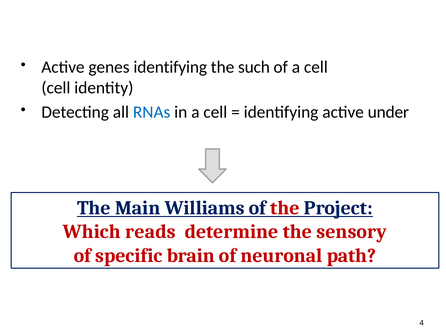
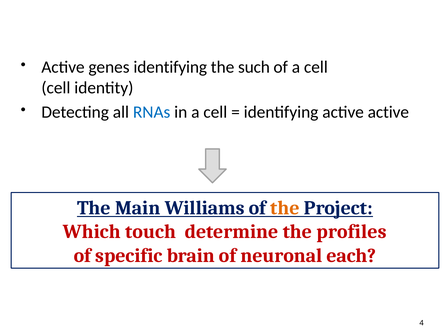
active under: under -> active (388, 112)
the colour: red -> orange (285, 208)
reads: reads -> touch (151, 232)
sensory: sensory -> profiles (352, 232)
path: path -> each (351, 256)
